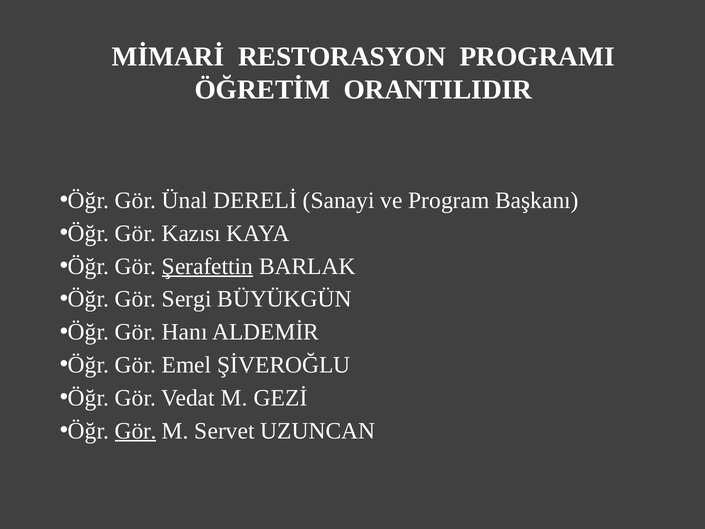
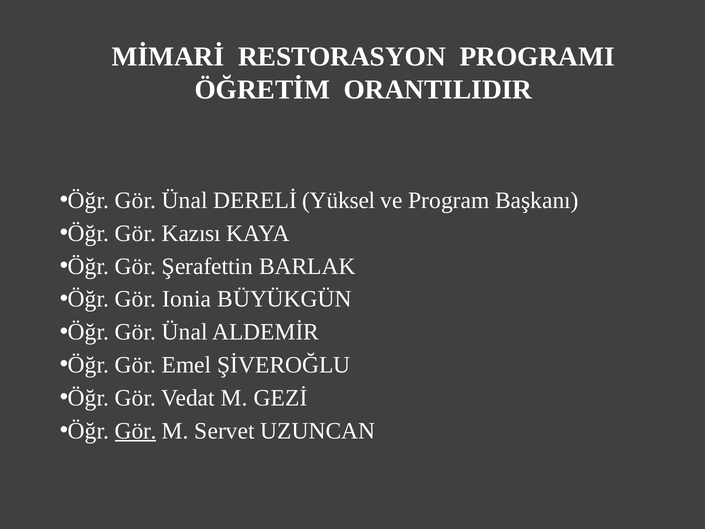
Sanayi: Sanayi -> Yüksel (339, 200)
Şerafettin underline: present -> none (208, 266)
Sergi: Sergi -> Ionia (187, 299)
Hanı: Hanı -> Ünal (185, 332)
